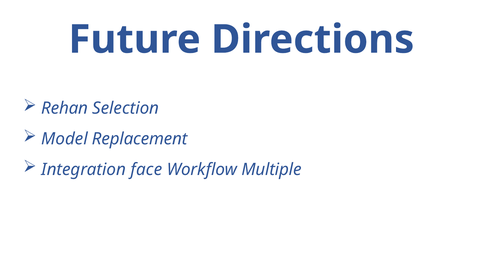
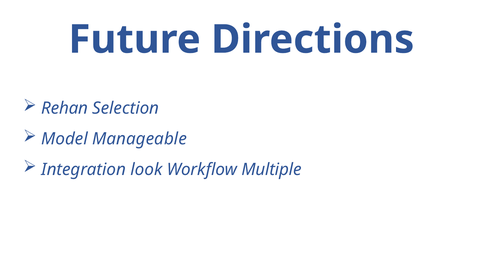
Replacement: Replacement -> Manageable (140, 139)
face: face -> look (146, 169)
